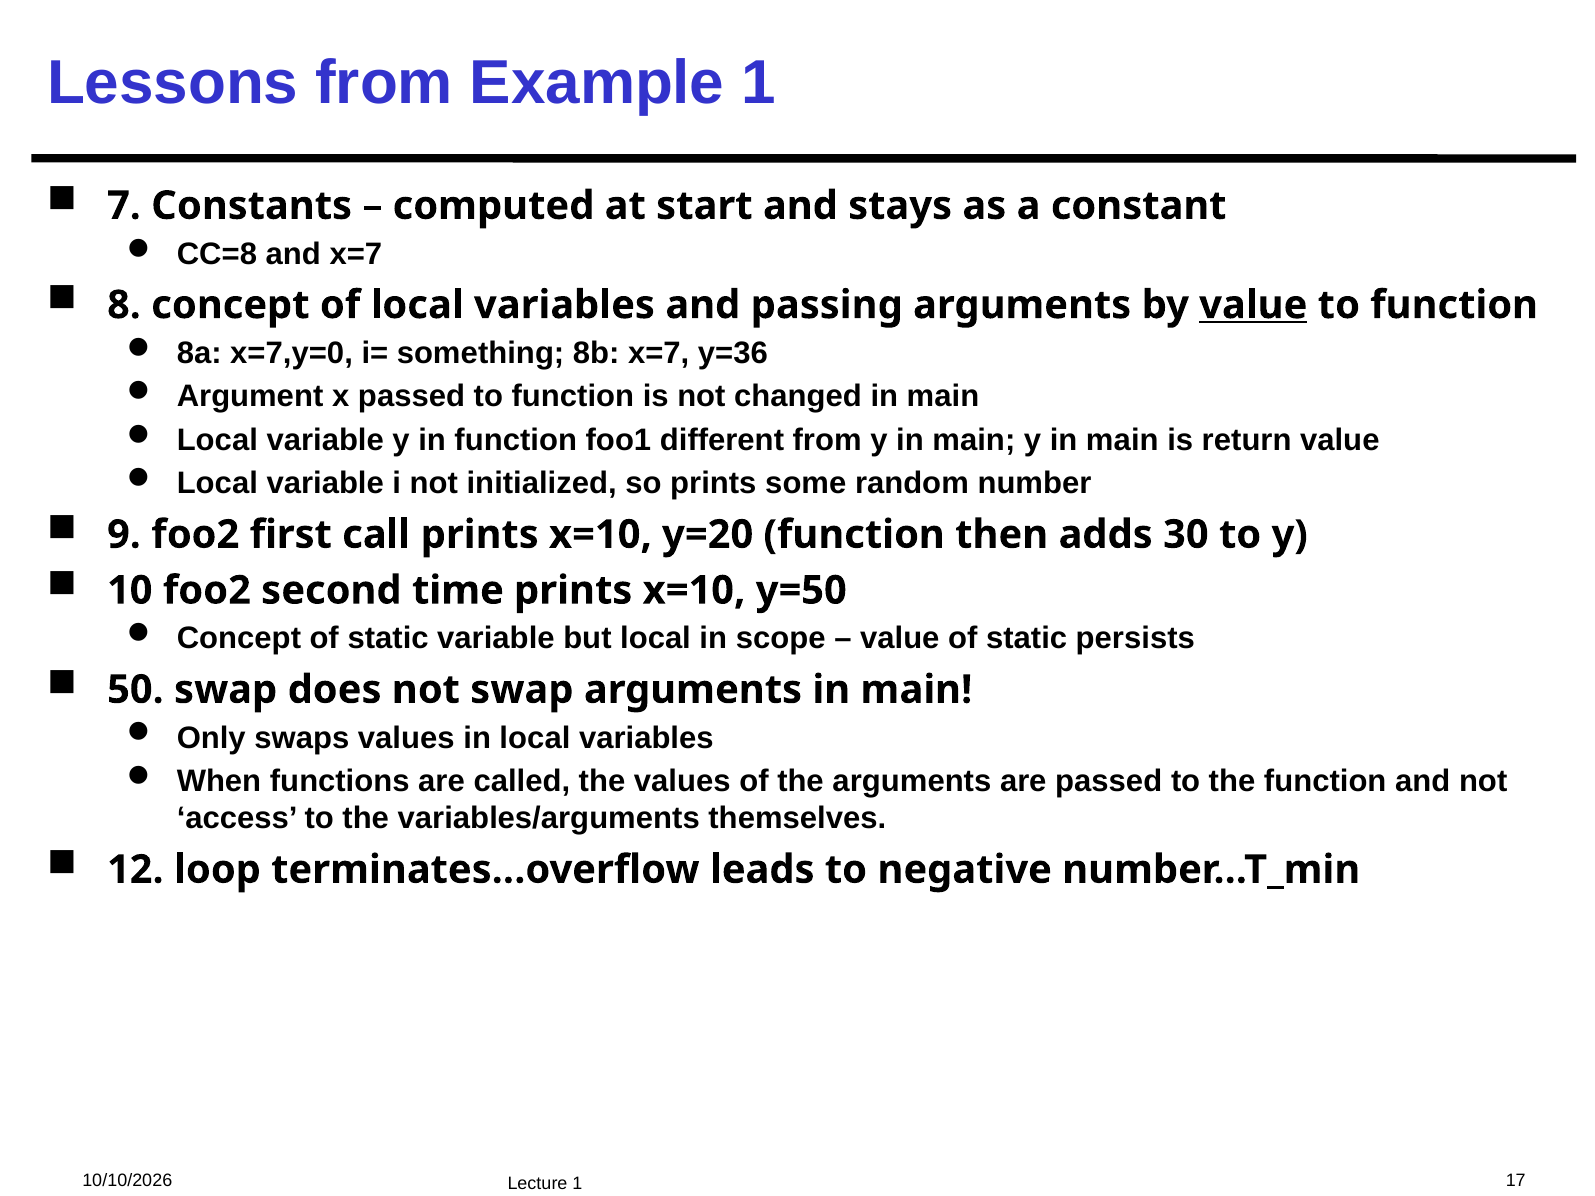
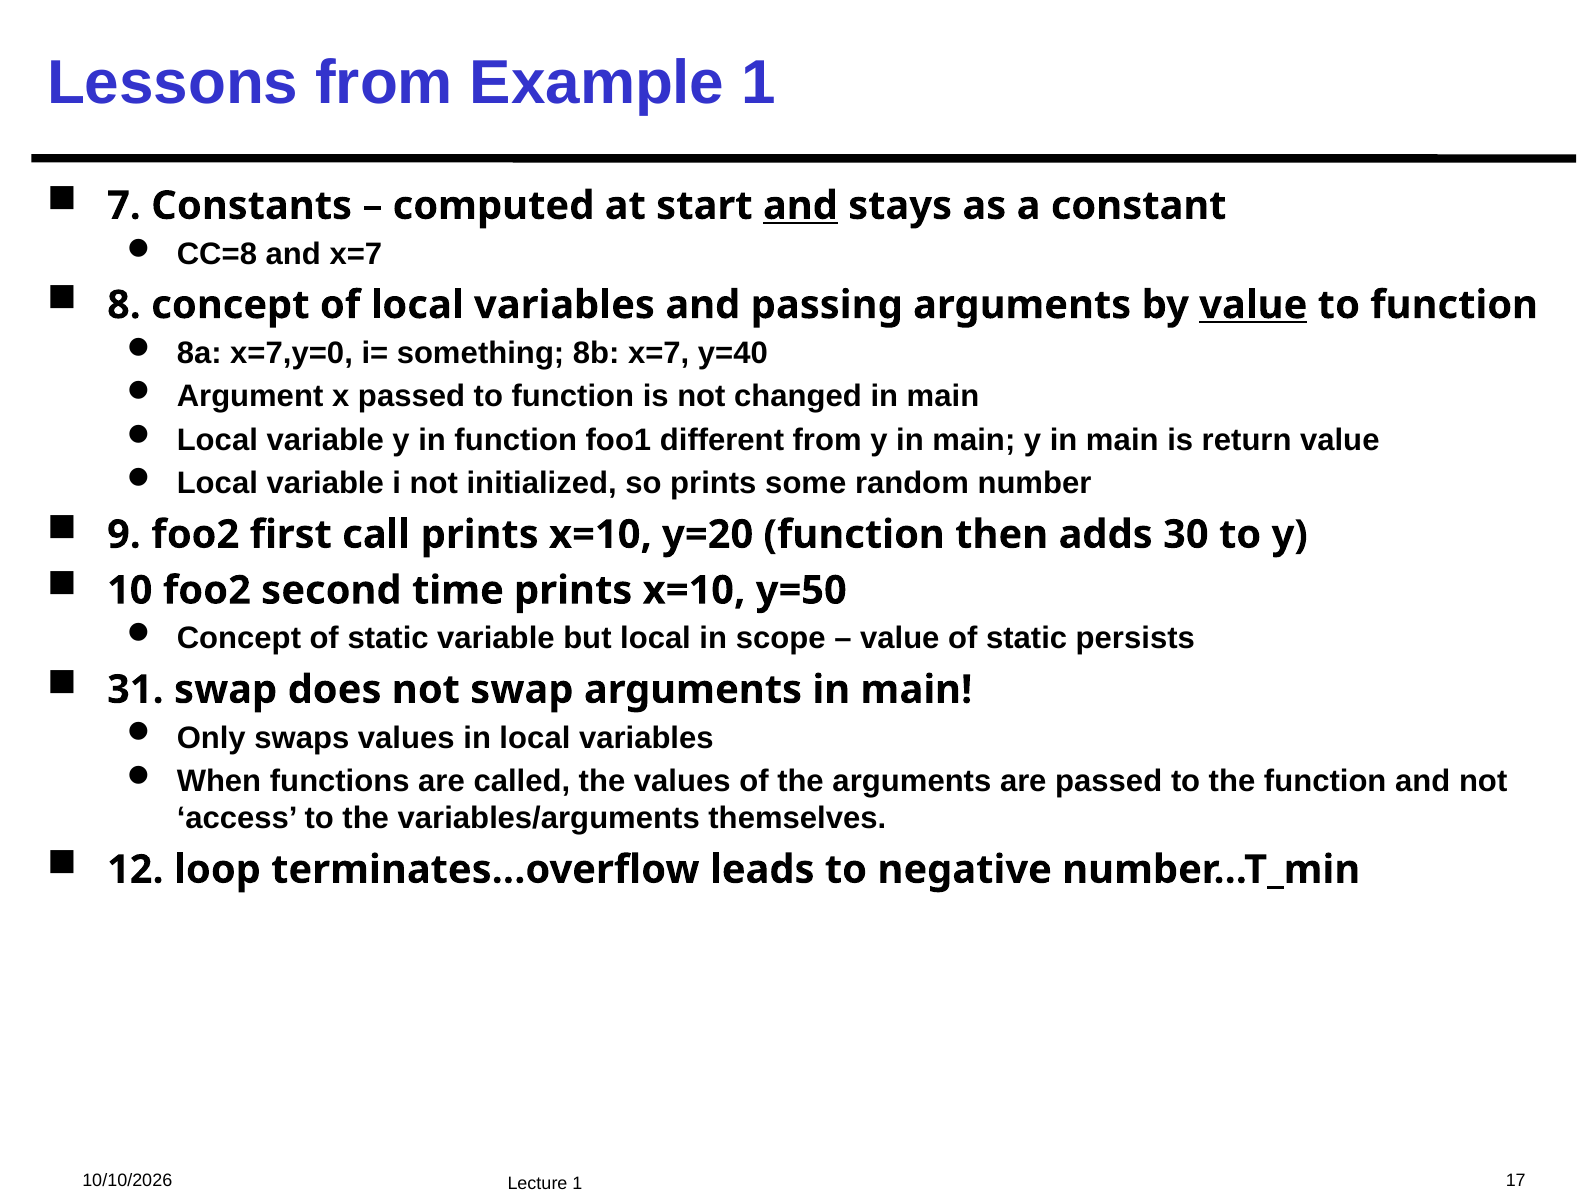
and underline: none -> present (800, 206)
y=36: y=36 -> y=40 (733, 353)
50: 50 -> 31 (135, 690)
